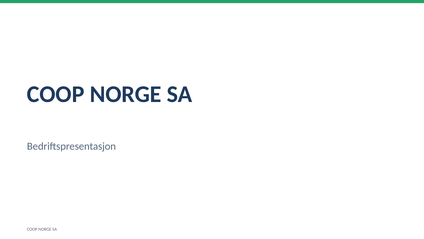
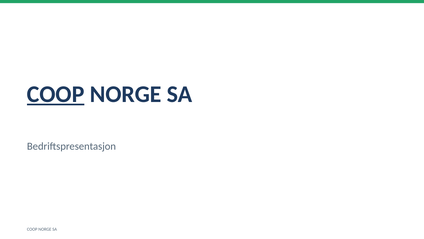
COOP underline: none -> present (56, 94)
